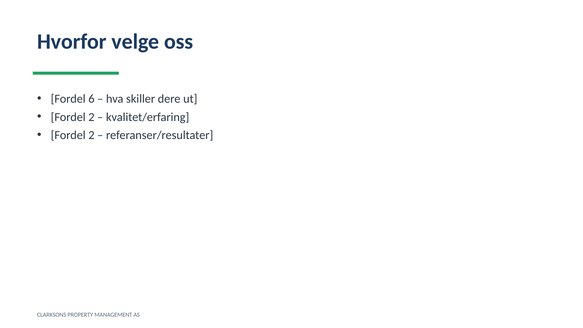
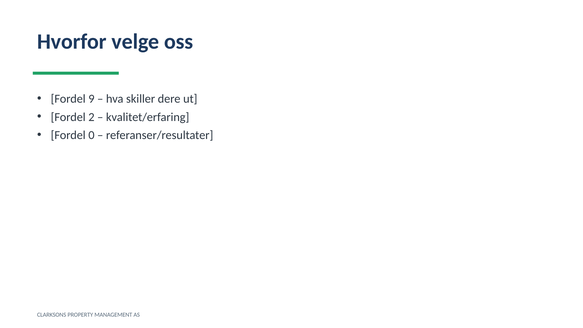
6: 6 -> 9 (91, 99)
2: 2 -> 0 (91, 135)
